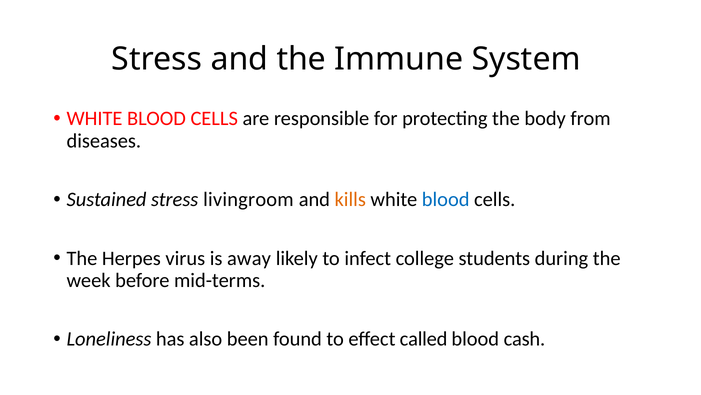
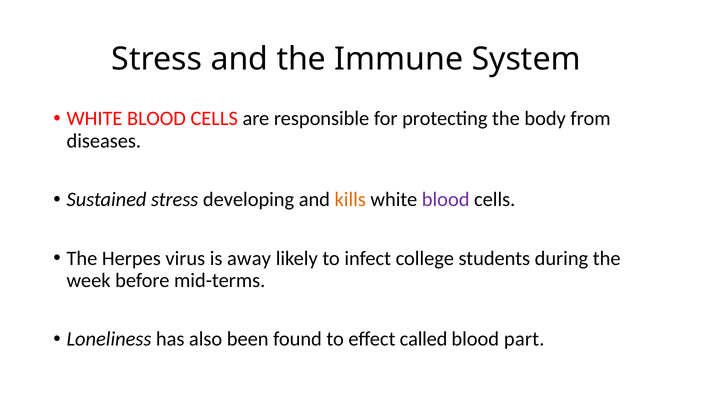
livingroom: livingroom -> developing (249, 199)
blood colour: blue -> purple (446, 199)
cash: cash -> part (524, 339)
